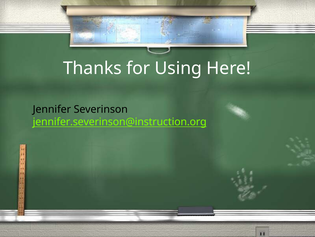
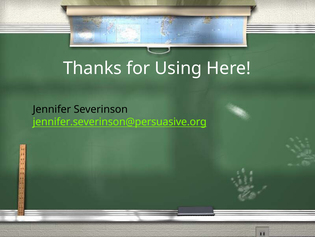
jennifer.severinson@instruction.org: jennifer.severinson@instruction.org -> jennifer.severinson@persuasive.org (120, 122)
